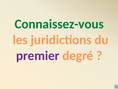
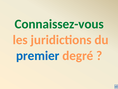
premier colour: purple -> blue (38, 55)
